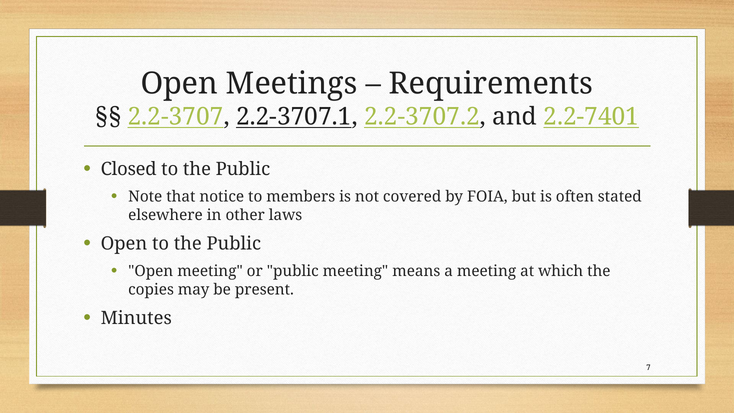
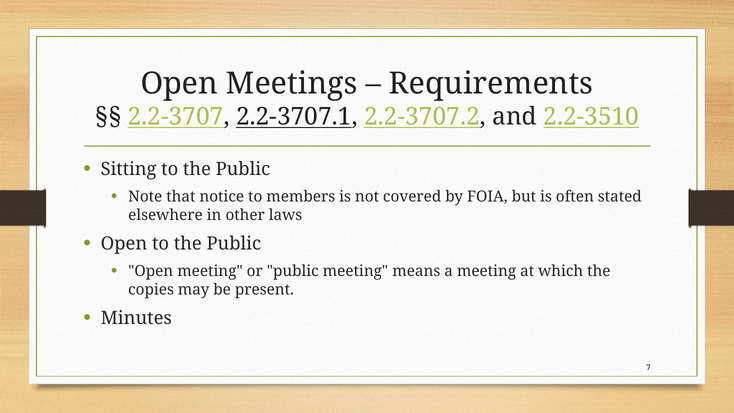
2.2-7401: 2.2-7401 -> 2.2-3510 (591, 116)
Closed: Closed -> Sitting (129, 169)
